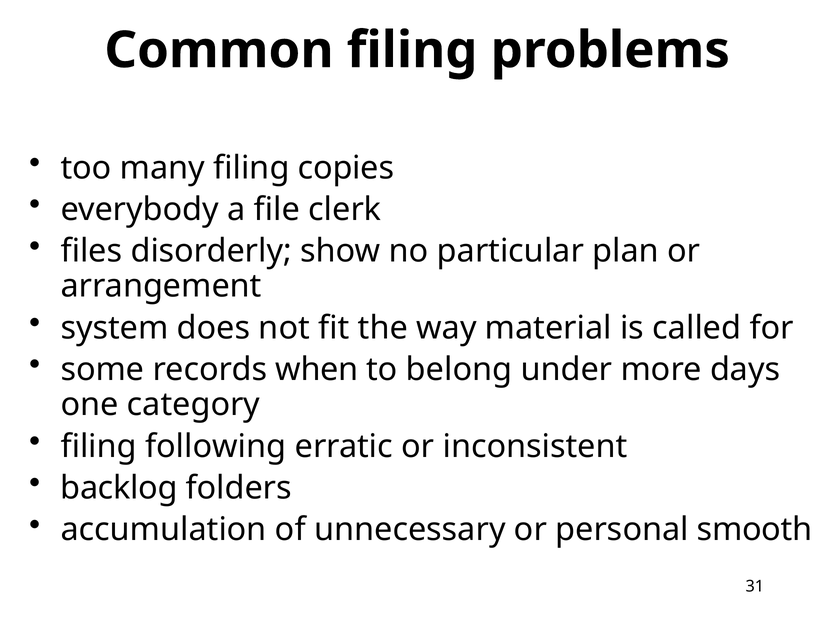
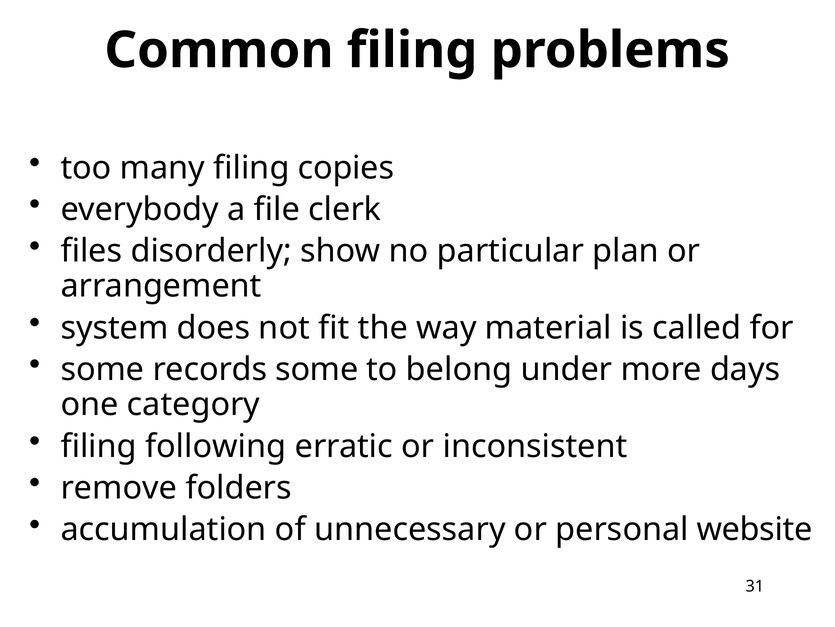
records when: when -> some (317, 369)
backlog: backlog -> remove (119, 487)
smooth: smooth -> website (755, 529)
